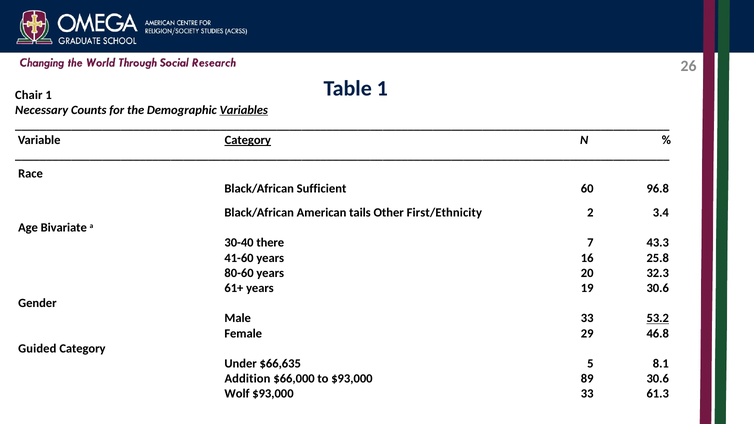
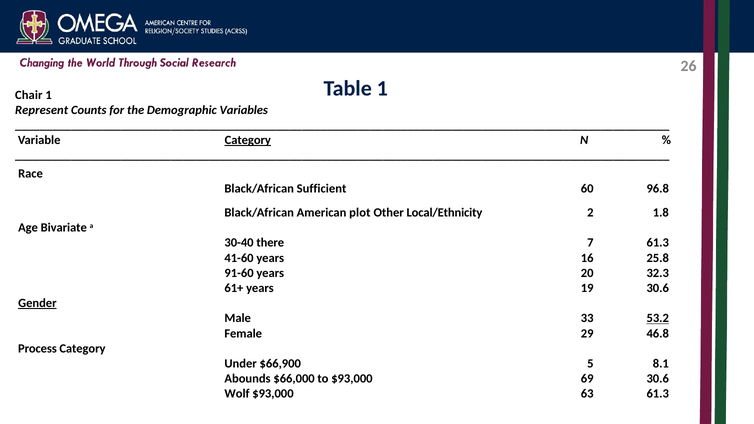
Necessary: Necessary -> Represent (42, 110)
Variables underline: present -> none (244, 110)
tails: tails -> plot (360, 212)
First/Ethnicity: First/Ethnicity -> Local/Ethnicity (444, 212)
3.4: 3.4 -> 1.8 (661, 212)
7 43.3: 43.3 -> 61.3 (658, 243)
80-60: 80-60 -> 91-60 (239, 273)
Gender underline: none -> present (37, 303)
Guided: Guided -> Process (37, 349)
$66,635: $66,635 -> $66,900 (280, 364)
Addition: Addition -> Abounds (248, 379)
89: 89 -> 69 (587, 379)
$93,000 33: 33 -> 63 (587, 394)
